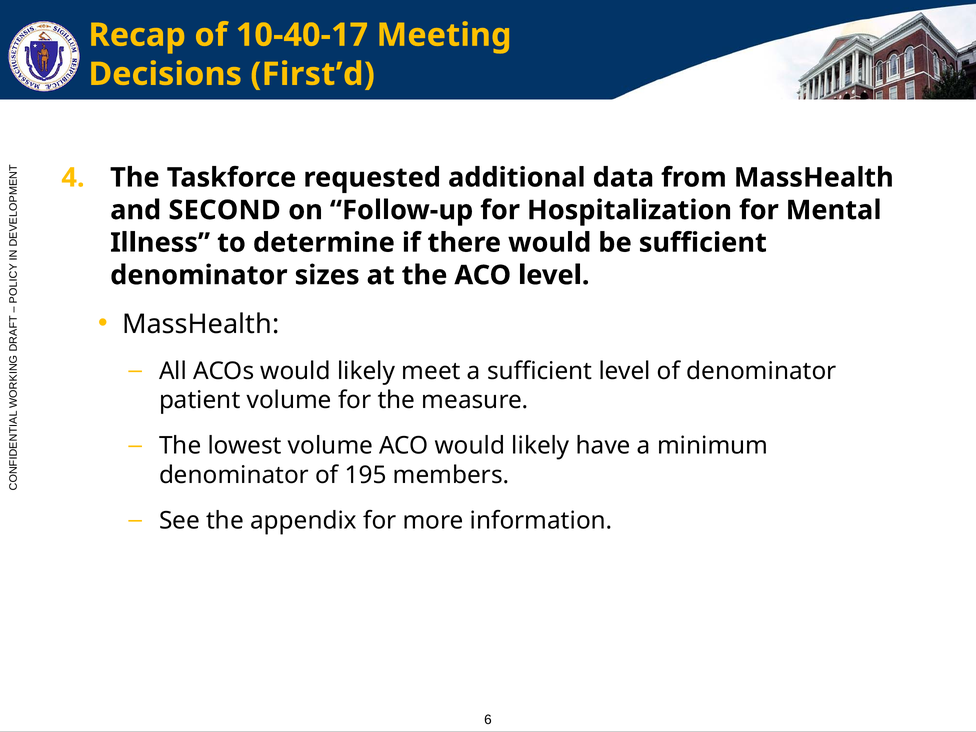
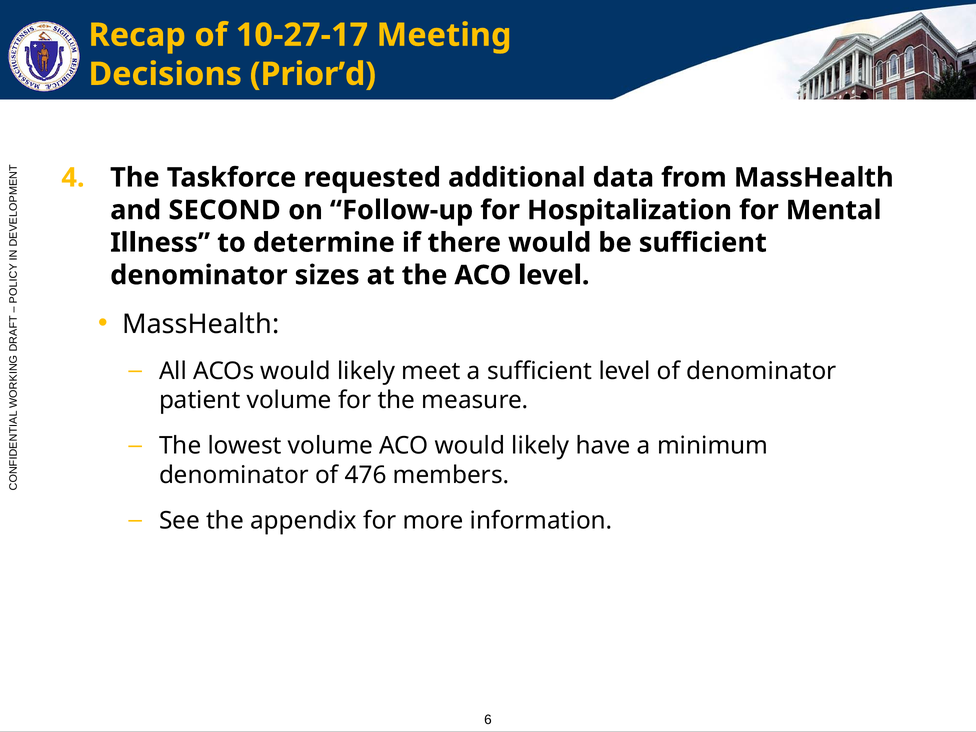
10-40-17: 10-40-17 -> 10-27-17 (302, 35)
First’d: First’d -> Prior’d (313, 74)
195: 195 -> 476 (366, 475)
